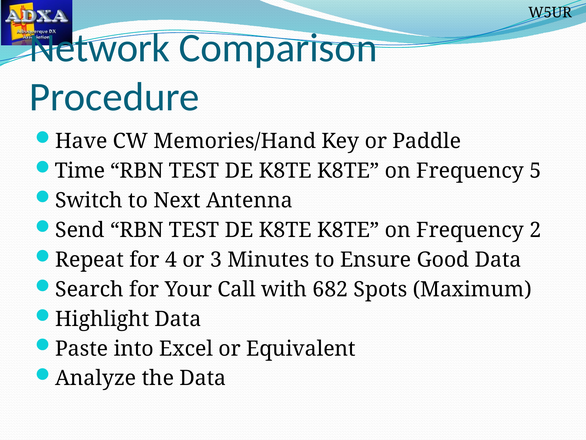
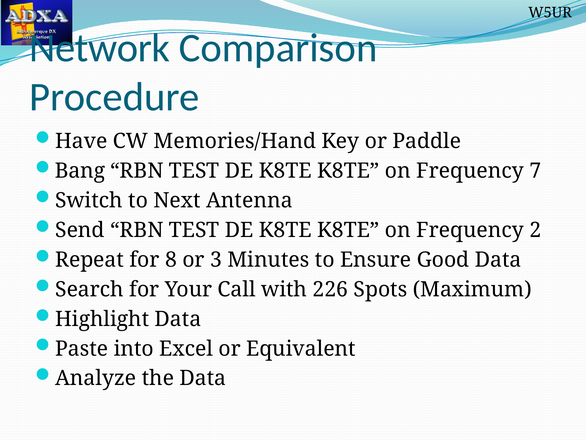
Time: Time -> Bang (80, 171)
5: 5 -> 7 (535, 171)
4: 4 -> 8 (171, 259)
682: 682 -> 226 (330, 289)
